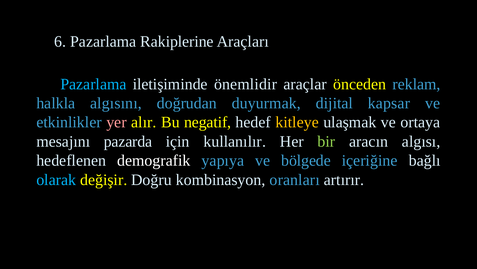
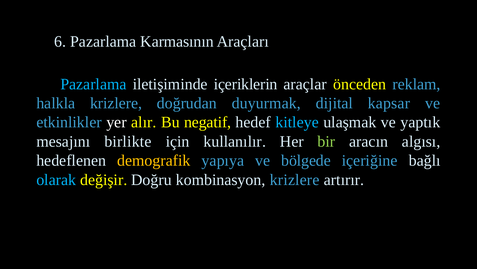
Rakiplerine: Rakiplerine -> Karmasının (177, 41)
önemlidir: önemlidir -> içeriklerin (246, 84)
halkla algısını: algısını -> krizlere (116, 103)
yer colour: pink -> white (117, 122)
kitleye colour: yellow -> light blue (297, 122)
ortaya: ortaya -> yaptık (420, 122)
pazarda: pazarda -> birlikte (128, 141)
demografik colour: white -> yellow (154, 160)
kombinasyon oranları: oranları -> krizlere (295, 179)
